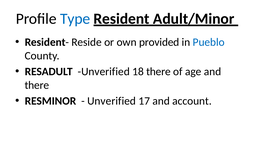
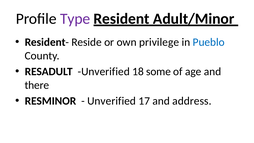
Type colour: blue -> purple (75, 19)
provided: provided -> privilege (159, 42)
18 there: there -> some (159, 72)
account: account -> address (192, 101)
